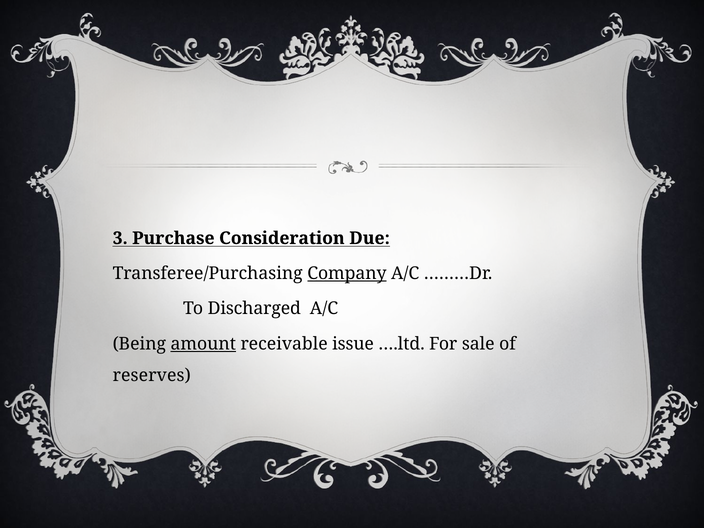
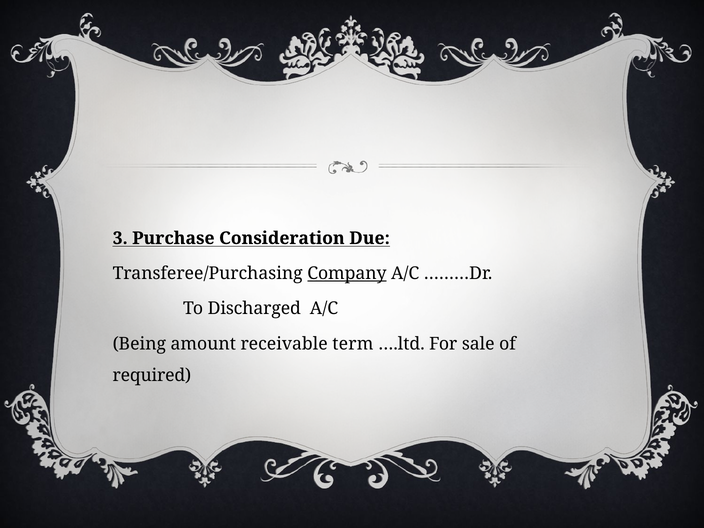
amount underline: present -> none (203, 344)
issue: issue -> term (353, 344)
reserves: reserves -> required (152, 376)
